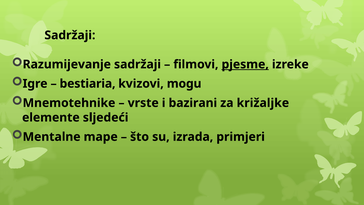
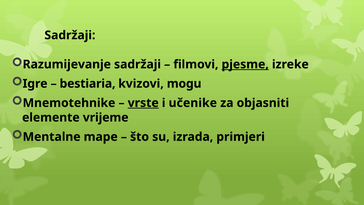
vrste underline: none -> present (143, 103)
bazirani: bazirani -> učenike (193, 103)
križaljke: križaljke -> objasniti (263, 103)
sljedeći: sljedeći -> vrijeme (106, 117)
